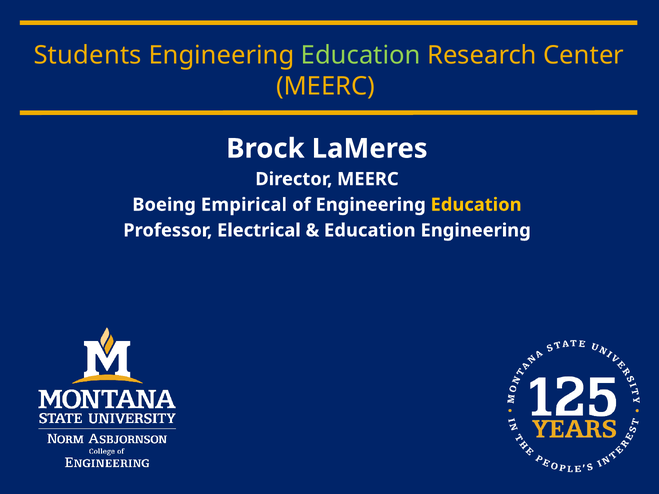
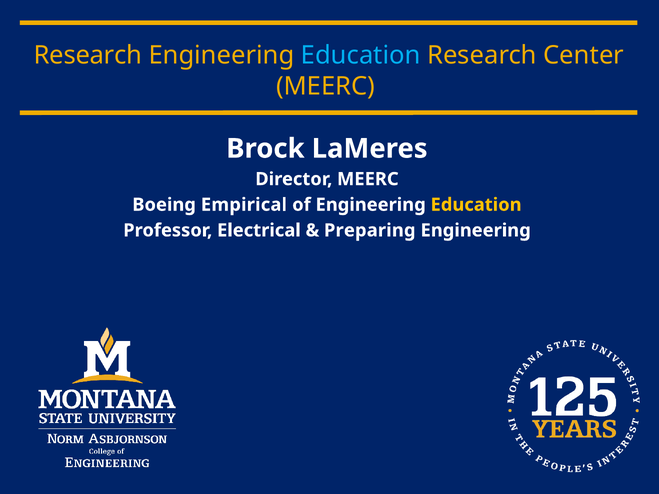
Students: Students -> Research (88, 55)
Education colour: light green -> light blue (361, 55)
Education: Education -> Preparing (370, 230)
